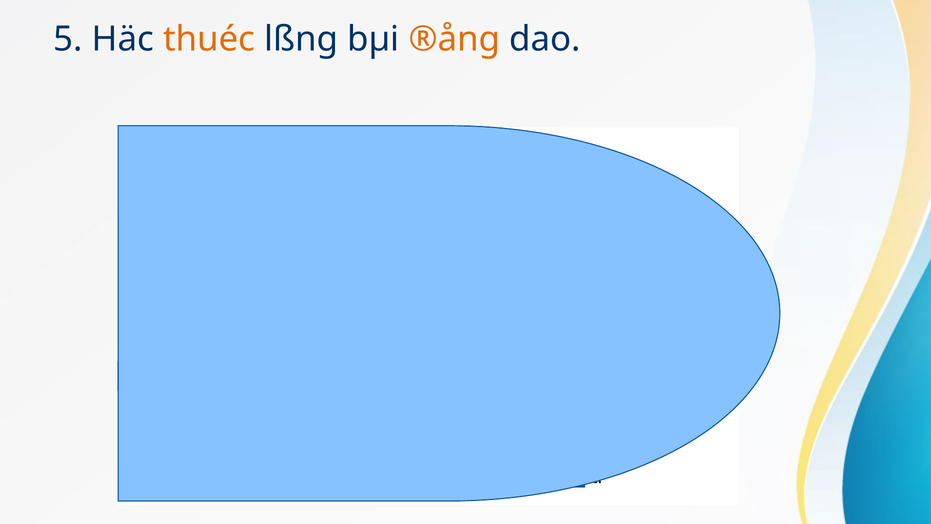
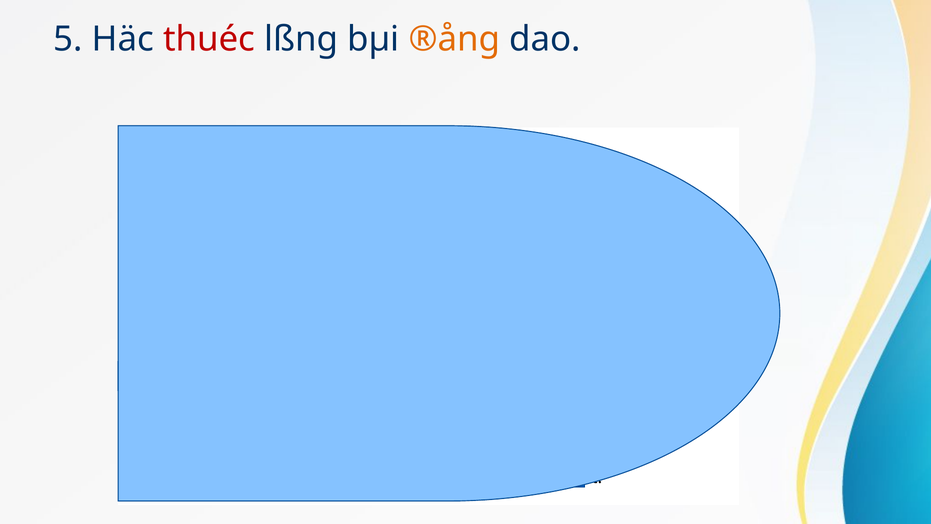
thuéc colour: orange -> red (209, 39)
